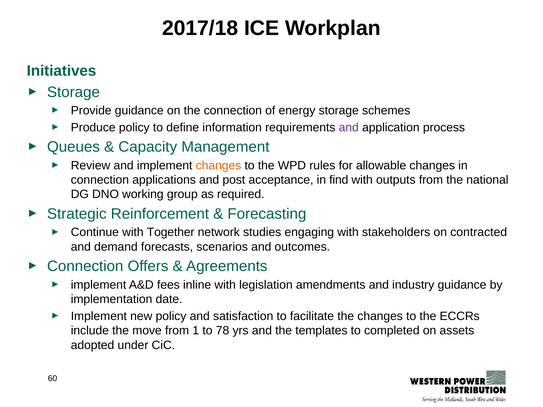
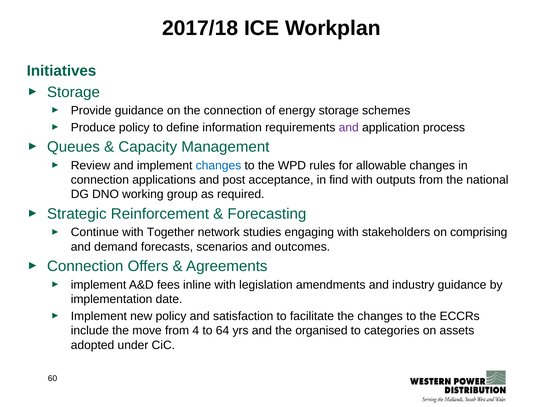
changes colour: orange -> blue (218, 166)
contracted: contracted -> comprising (479, 232)
1: 1 -> 4 (196, 331)
78: 78 -> 64 (223, 331)
templates: templates -> organised (321, 331)
completed: completed -> categories (392, 331)
